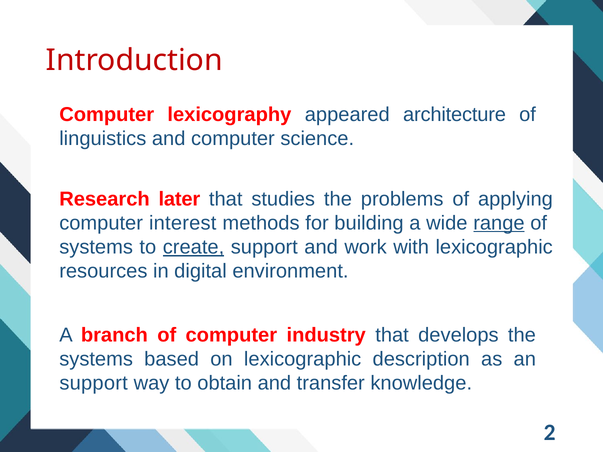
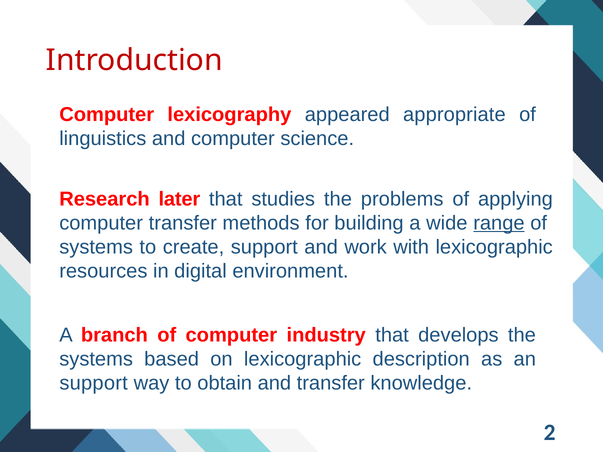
architecture: architecture -> appropriate (454, 115)
computer interest: interest -> transfer (183, 223)
create underline: present -> none (194, 247)
